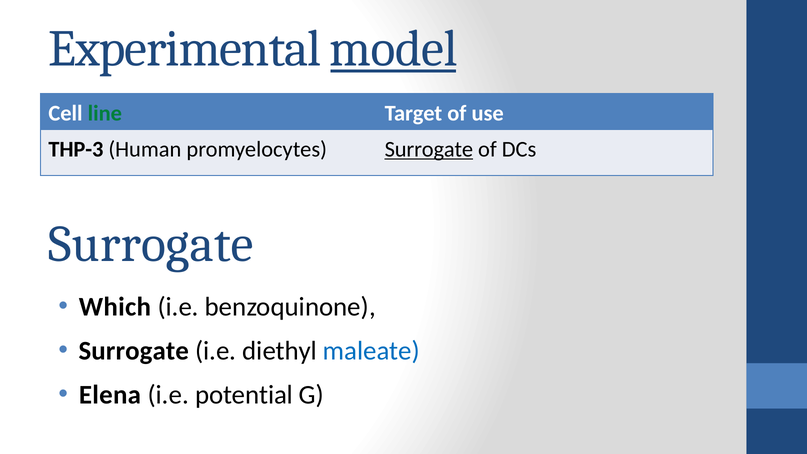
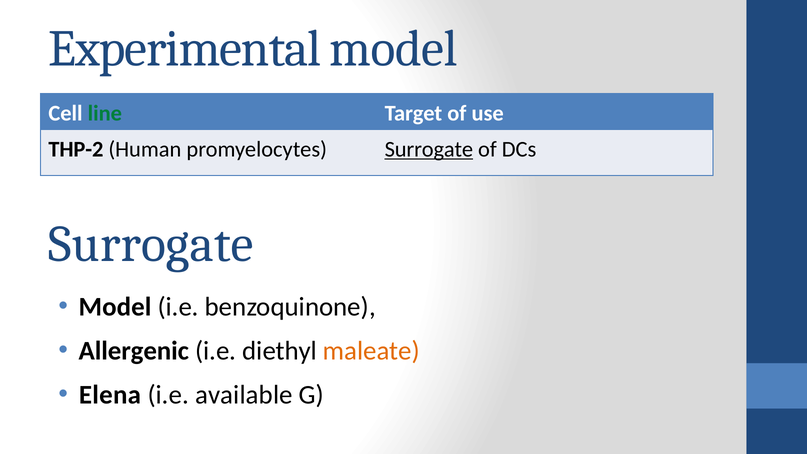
model underline: present -> none (393, 49)
THP-3: THP-3 -> THP-2 (76, 149)
Which: Which -> Model (115, 307)
Surrogate: Surrogate -> Allergenic (134, 351)
maleate colour: blue -> orange (371, 351)
potential: potential -> available (244, 395)
